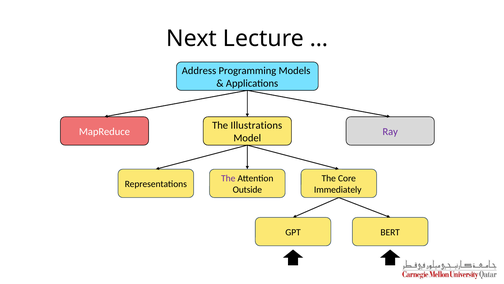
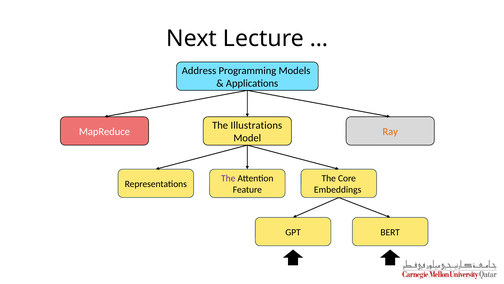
Ray colour: purple -> orange (390, 131)
Outside: Outside -> Feature (247, 189)
Immediately: Immediately -> Embeddings (338, 189)
